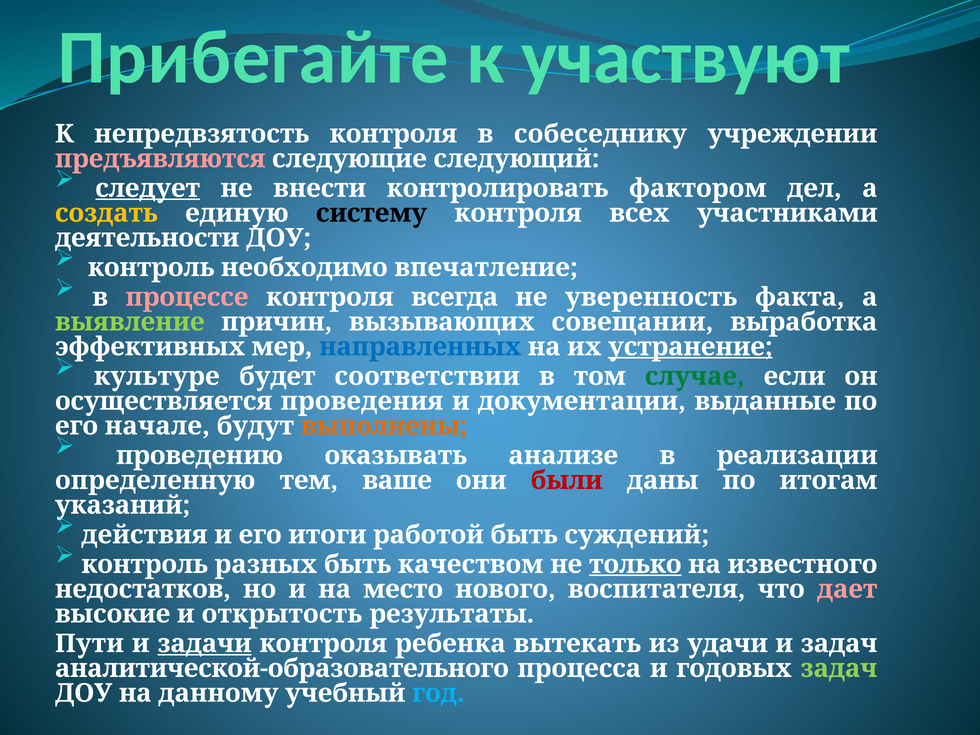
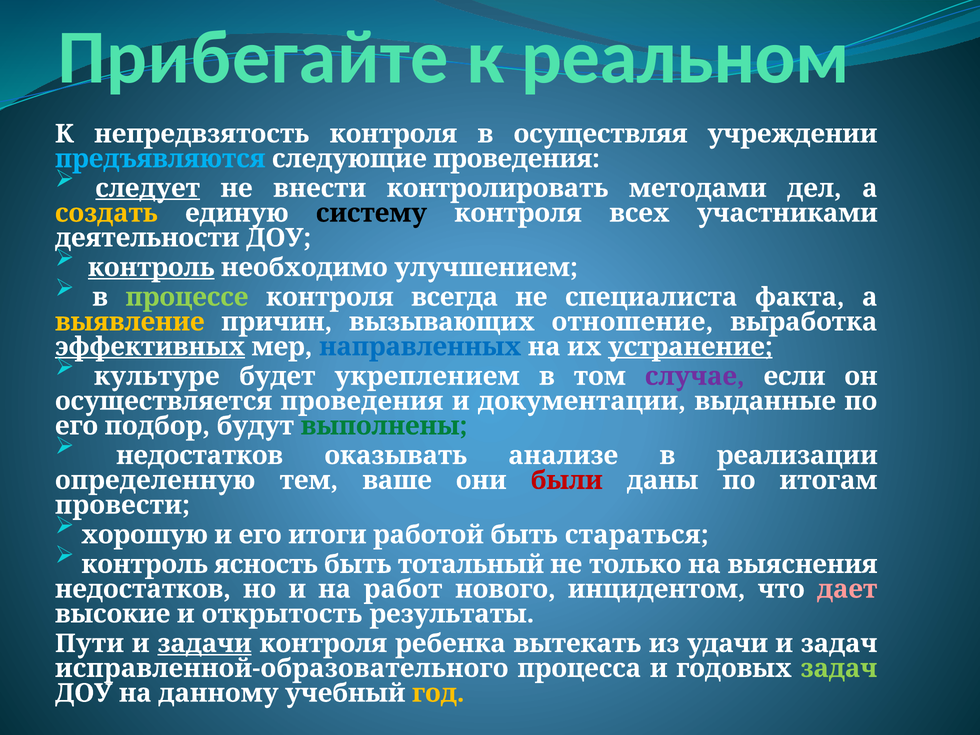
участвуют: участвуют -> реальном (686, 57)
собеседнику: собеседнику -> осуществляя (601, 134)
предъявляются colour: pink -> light blue (160, 159)
следующие следующий: следующий -> проведения (517, 159)
фактором: фактором -> методами (698, 188)
контроль underline: none -> present (151, 268)
впечатление: впечатление -> улучшением (486, 268)
процессе colour: pink -> light green (187, 297)
уверенность: уверенность -> специалиста (651, 297)
выявление colour: light green -> yellow (130, 322)
совещании: совещании -> отношение (632, 322)
эффективных underline: none -> present (150, 347)
соответствии: соответствии -> укреплением (427, 376)
случае colour: green -> purple (695, 376)
начале: начале -> подбор (157, 426)
выполнены colour: orange -> green (384, 426)
проведению: проведению -> недостатков (200, 456)
указаний: указаний -> провести (122, 505)
действия: действия -> хорошую (145, 535)
суждений: суждений -> стараться (637, 535)
разных: разных -> ясность (266, 564)
качеством: качеством -> тотальный (471, 564)
только underline: present -> none (635, 564)
известного: известного -> выяснения (803, 564)
место: место -> работ (403, 589)
воспитателя: воспитателя -> инцидентом (657, 589)
аналитической-образовательного: аналитической-образовательного -> исправленной-образовательного (282, 668)
год colour: light blue -> yellow (438, 693)
